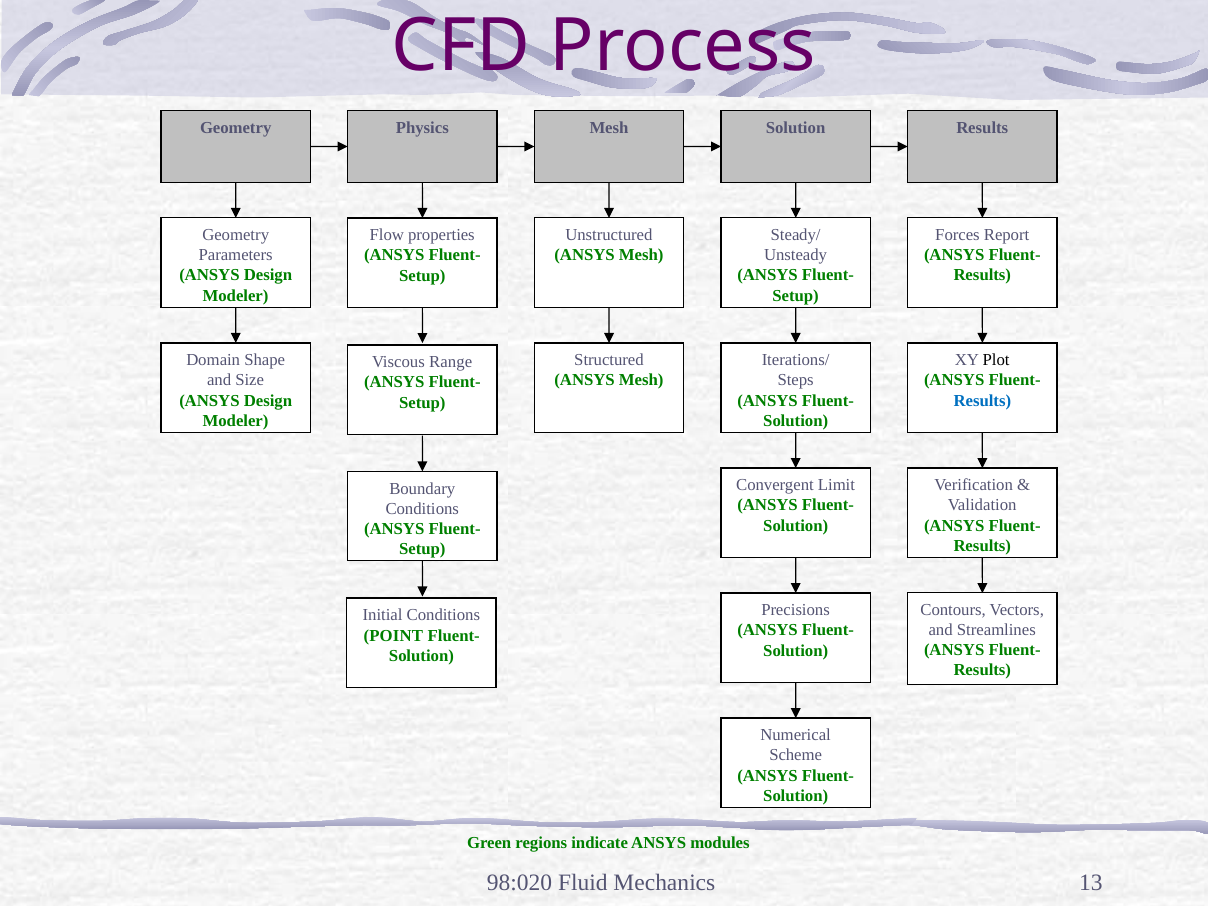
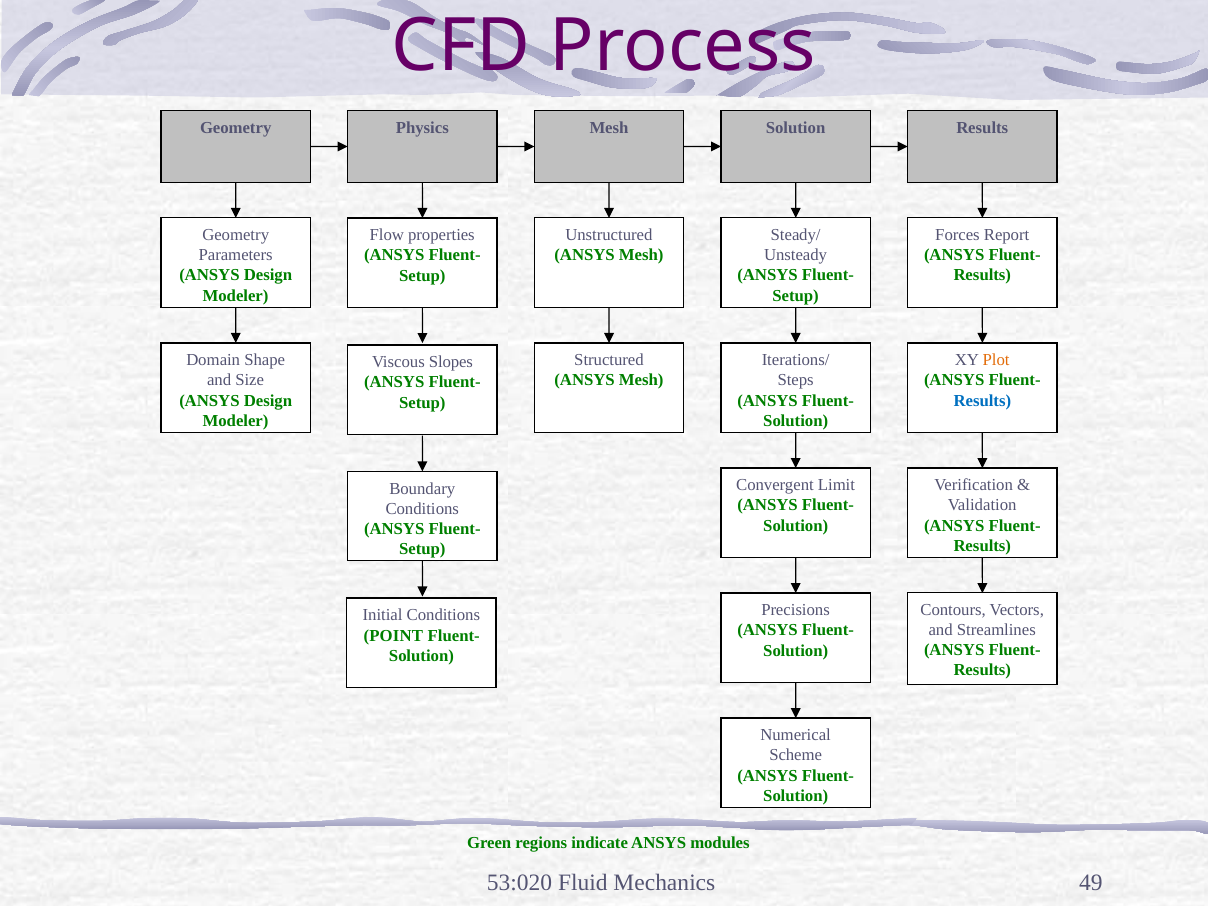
Plot colour: black -> orange (996, 360)
Range: Range -> Slopes (451, 362)
98:020: 98:020 -> 53:020 (519, 883)
13: 13 -> 49 (1091, 883)
